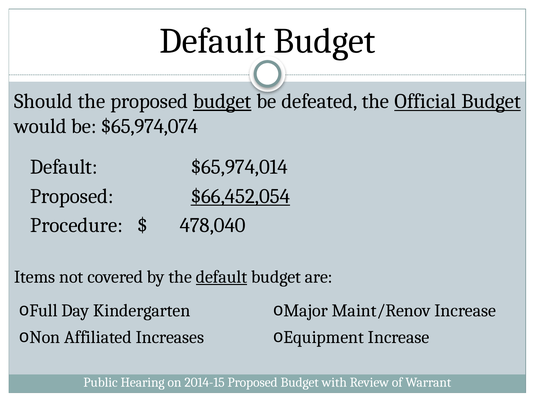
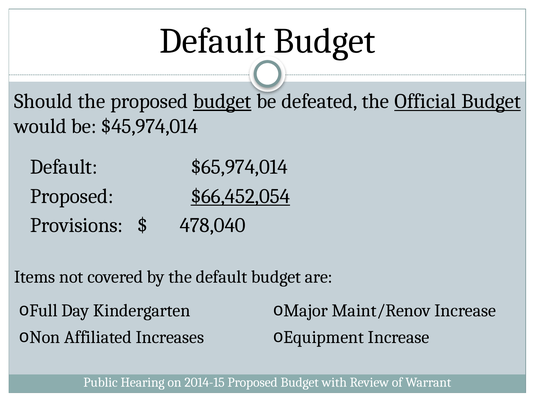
$65,974,074: $65,974,074 -> $45,974,014 (149, 126)
Procedure: Procedure -> Provisions (77, 225)
default underline: present -> none (222, 276)
